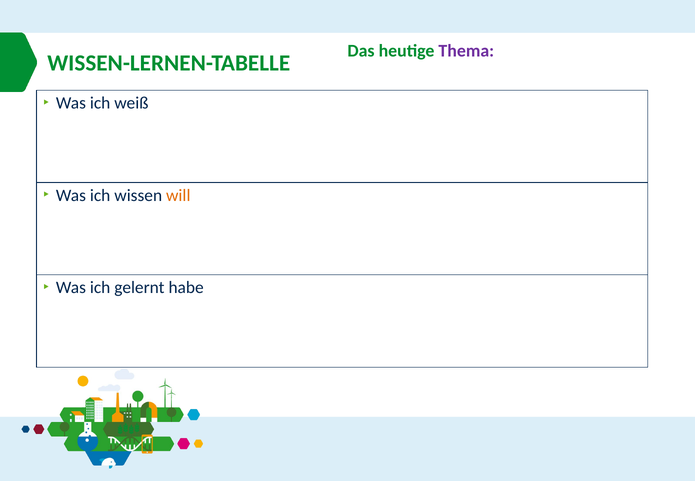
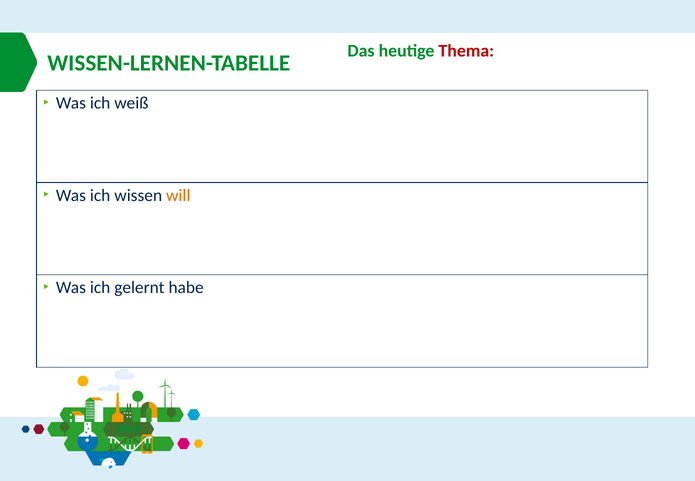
Thema colour: purple -> red (466, 51)
